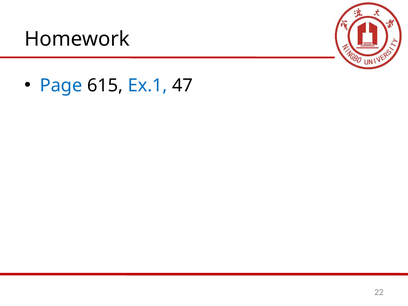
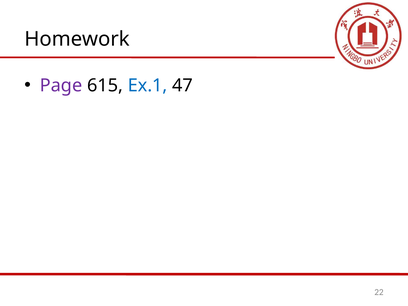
Page colour: blue -> purple (61, 86)
